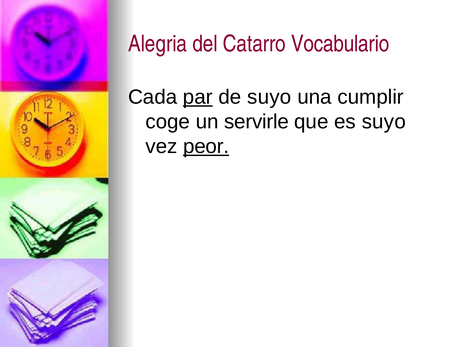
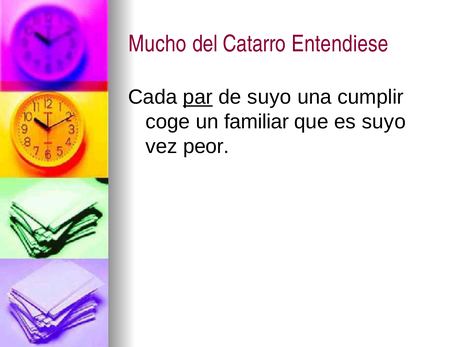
Alegria: Alegria -> Mucho (157, 44)
Vocabulario: Vocabulario -> Entendiese (340, 44)
servirle: servirle -> familiar (257, 122)
peor underline: present -> none (206, 147)
